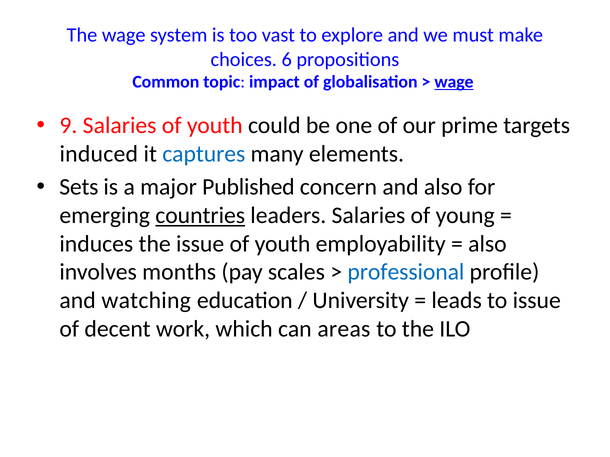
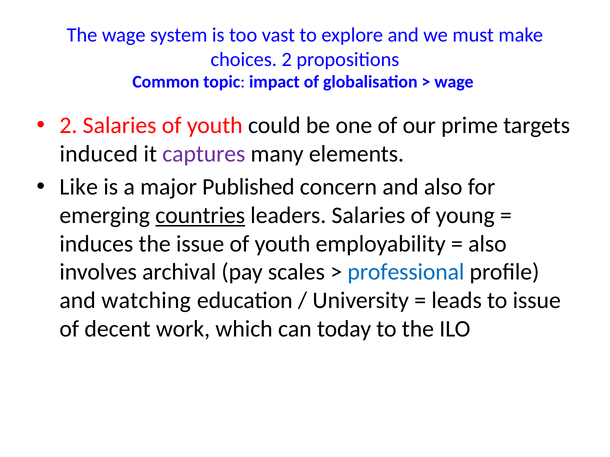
choices 6: 6 -> 2 (287, 59)
wage underline: present -> none (454, 82)
9: 9 -> 2 (68, 126)
captures colour: blue -> purple (204, 154)
Sets: Sets -> Like (79, 187)
months: months -> archival (179, 272)
areas: areas -> today (344, 329)
